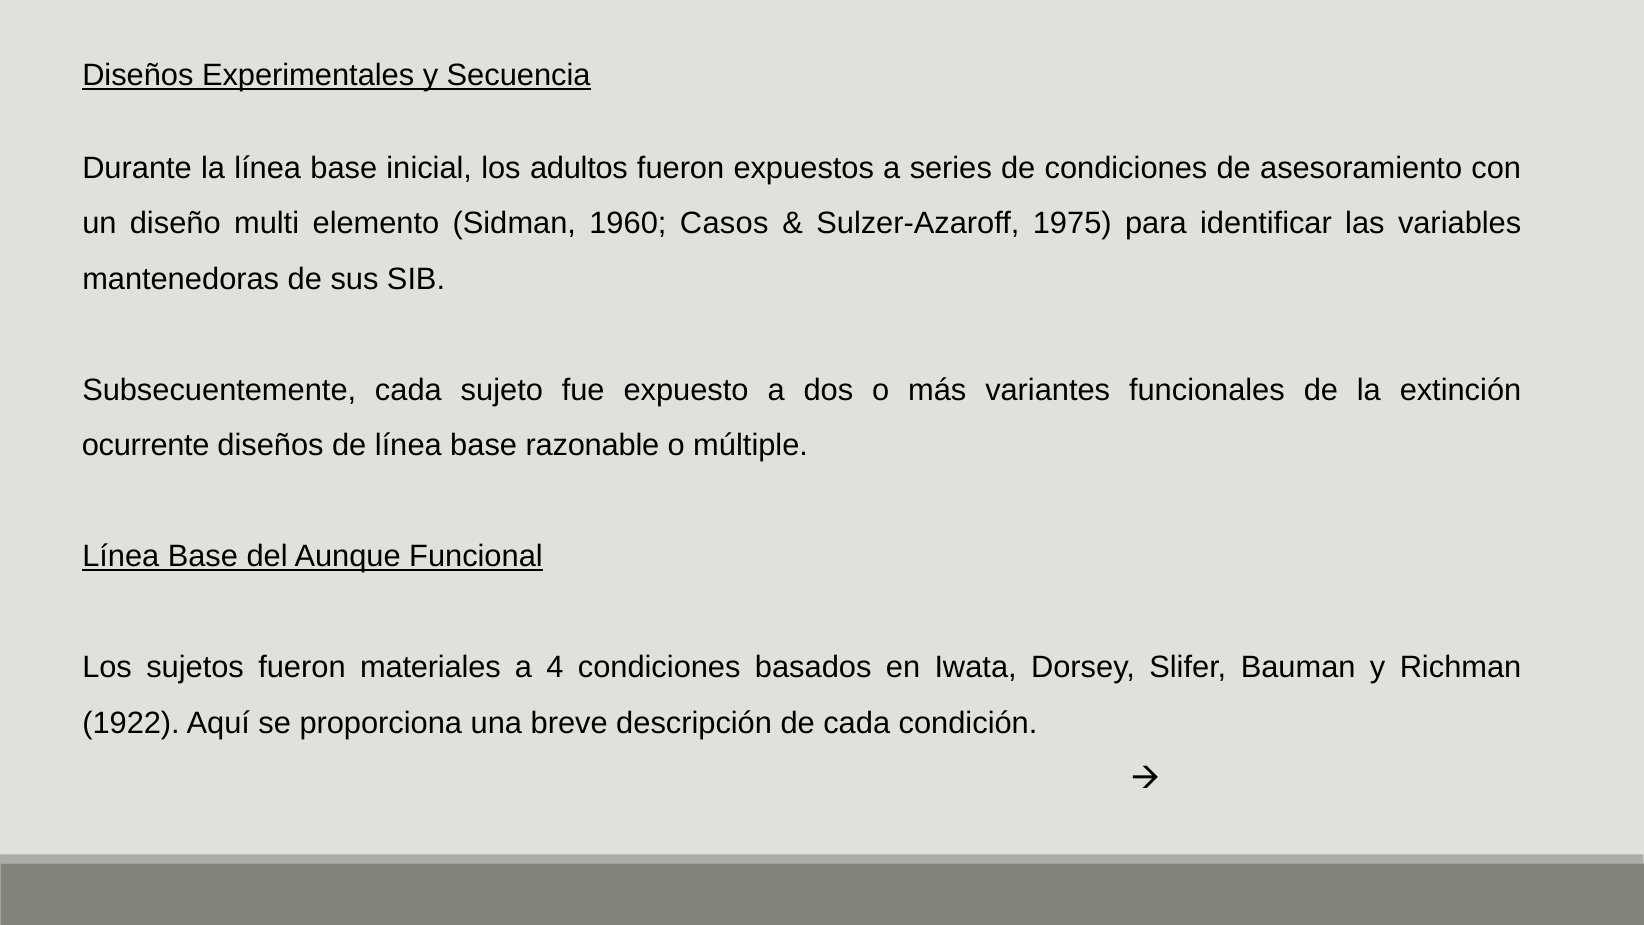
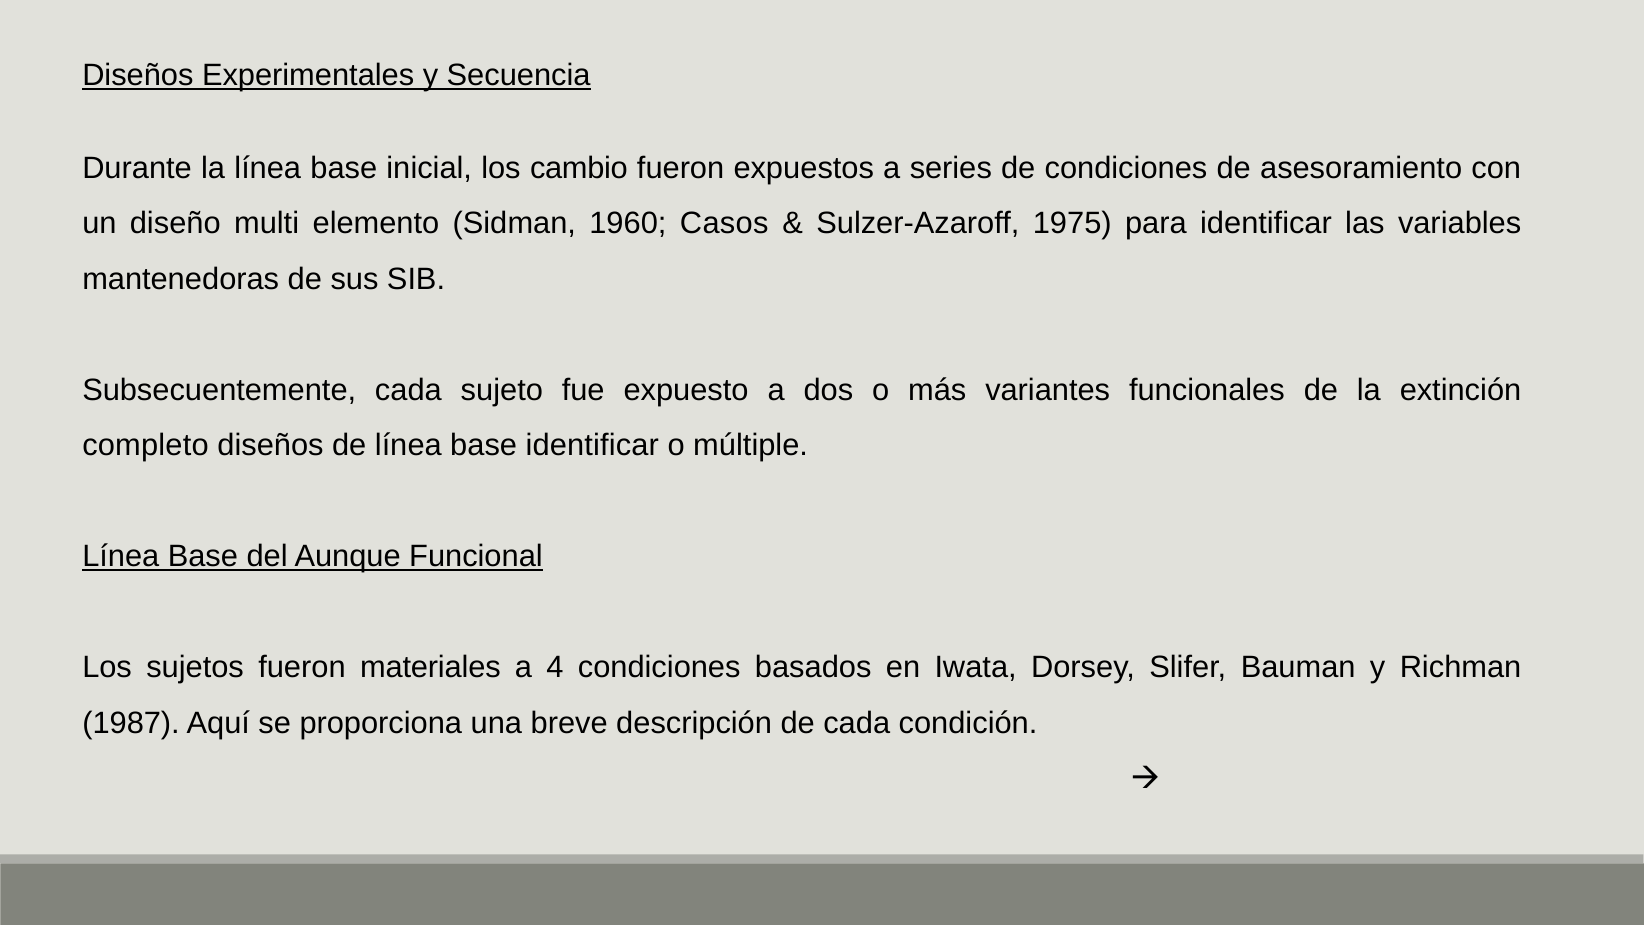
adultos: adultos -> cambio (579, 168)
ocurrente: ocurrente -> completo (145, 445)
base razonable: razonable -> identificar (592, 445)
1922: 1922 -> 1987 (131, 723)
